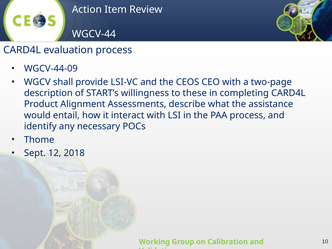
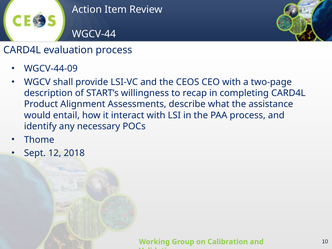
these: these -> recap (195, 93)
